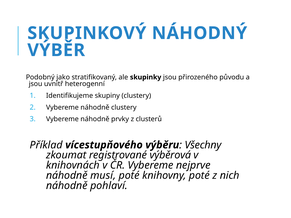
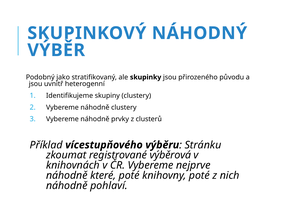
Všechny: Všechny -> Stránku (203, 145)
musí: musí -> které (103, 176)
